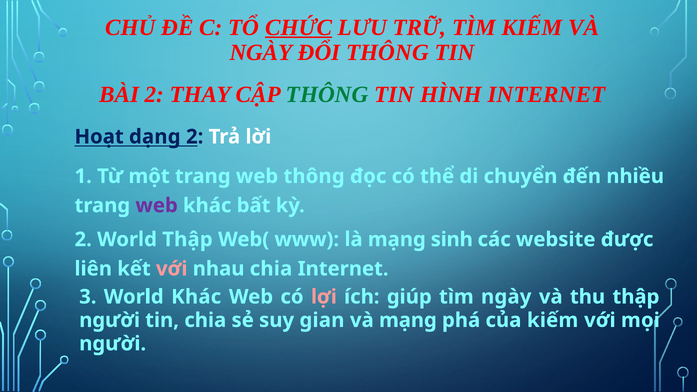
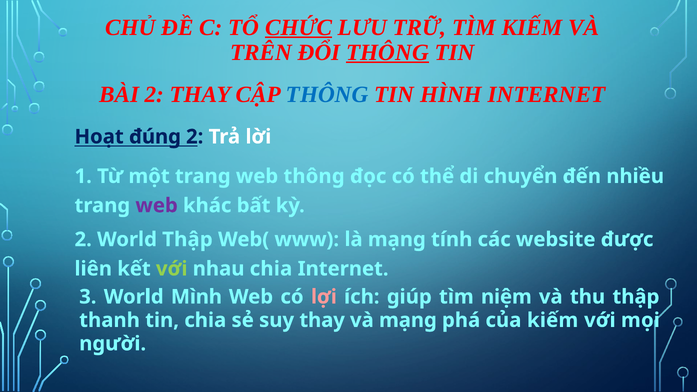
NGÀY: NGÀY -> TRÊN (261, 52)
THÔNG underline: none -> present (388, 52)
THÔNG colour: green -> blue (327, 95)
dạng: dạng -> đúng (155, 137)
sinh: sinh -> tính (452, 240)
với colour: pink -> light green (172, 269)
Khác: Khác -> Mình (196, 297)
tìm ngày: ngày -> niệm (506, 297)
người: người -> thanh (110, 320)
gian: gian -> thay (322, 320)
